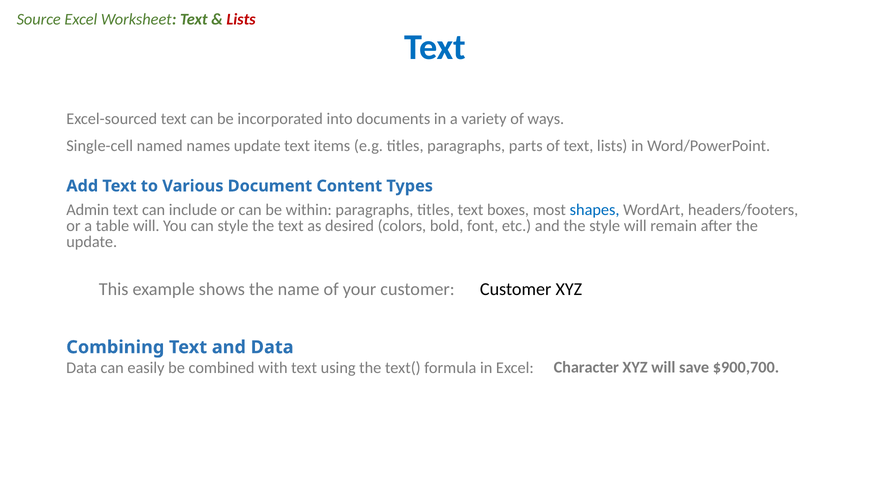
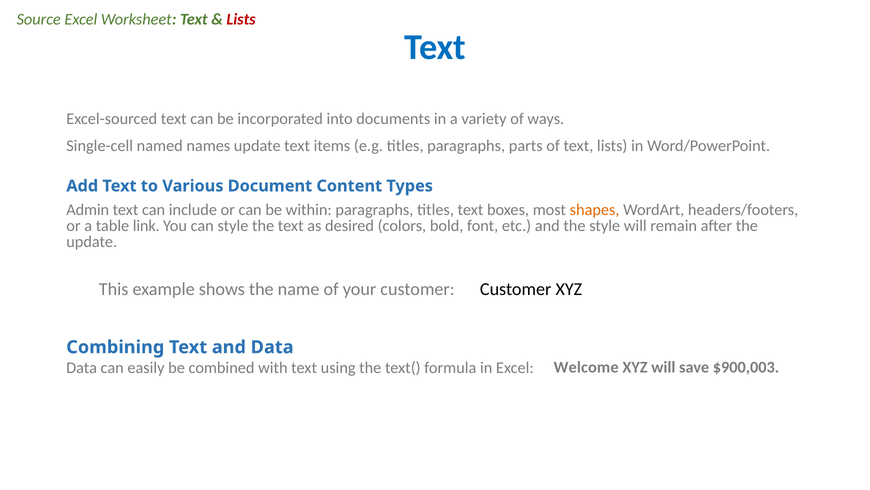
shapes colour: blue -> orange (595, 210)
table will: will -> link (146, 226)
Character: Character -> Welcome (586, 367)
$900,700: $900,700 -> $900,003 (746, 367)
